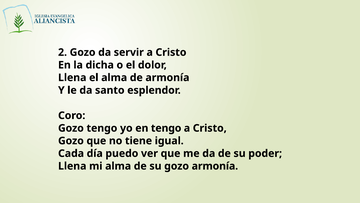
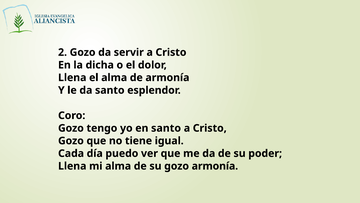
en tengo: tengo -> santo (166, 128)
